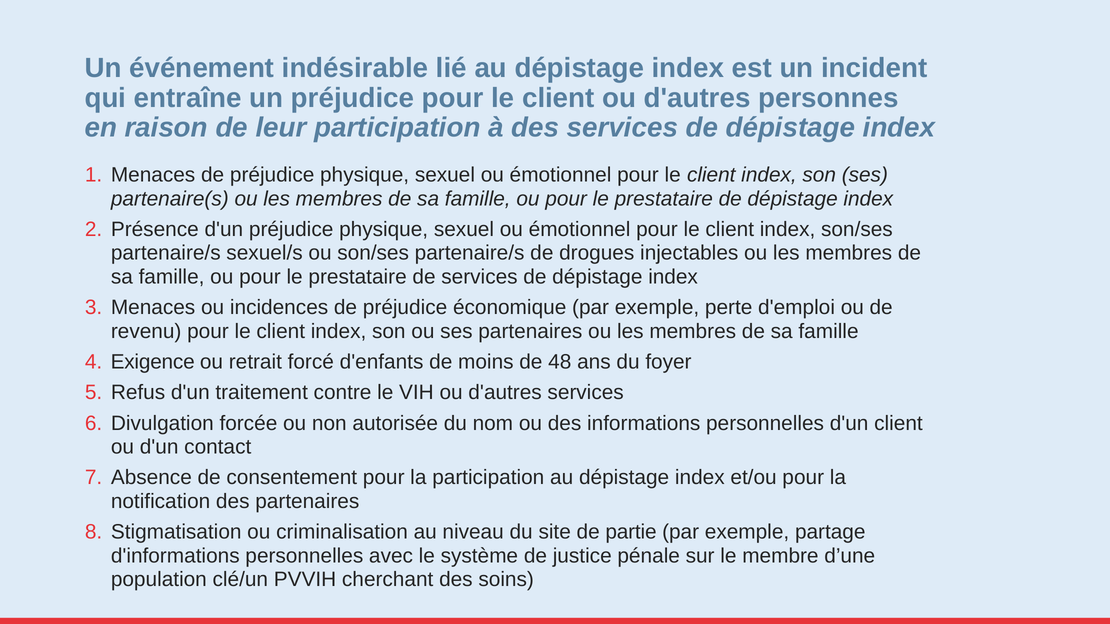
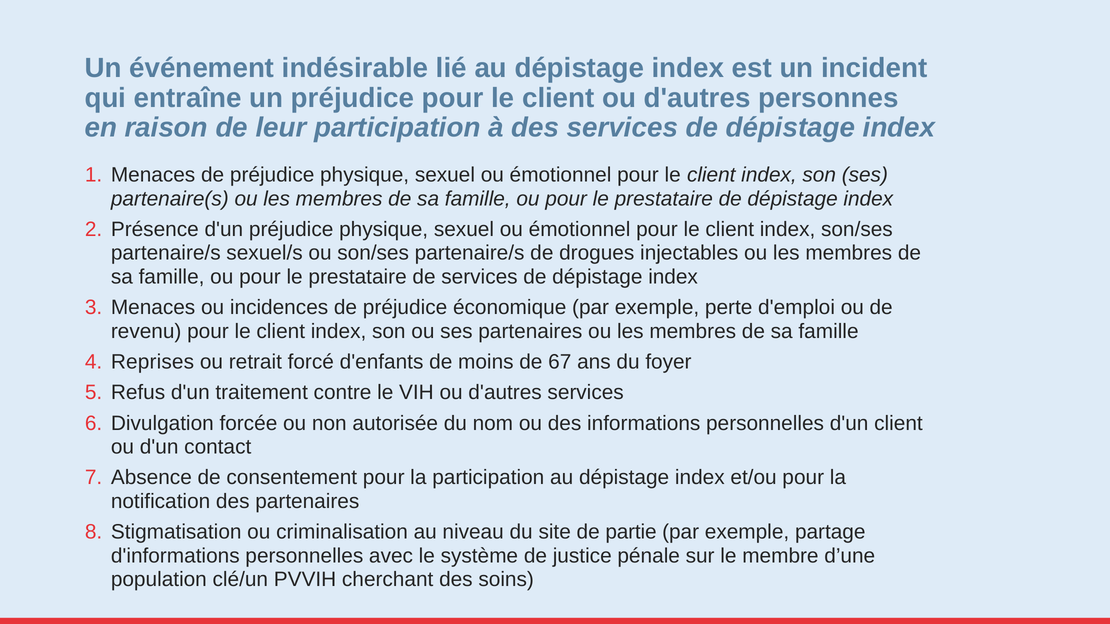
Exigence: Exigence -> Reprises (153, 362)
48: 48 -> 67 (560, 362)
